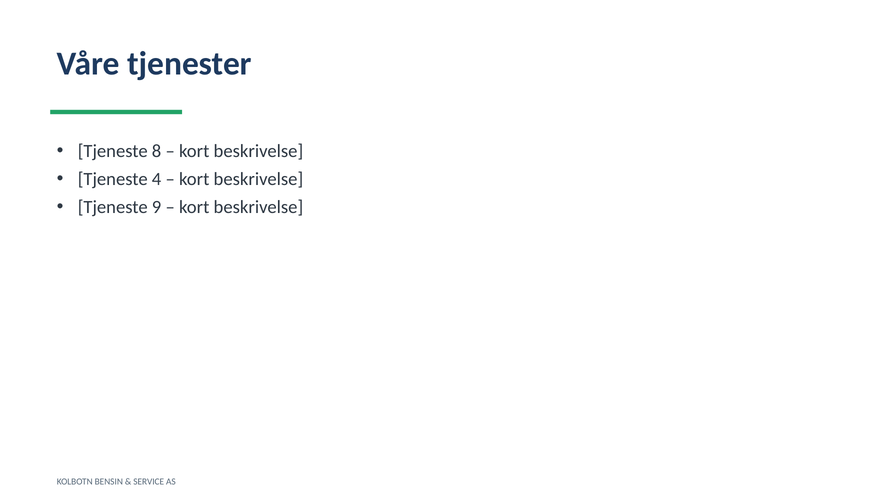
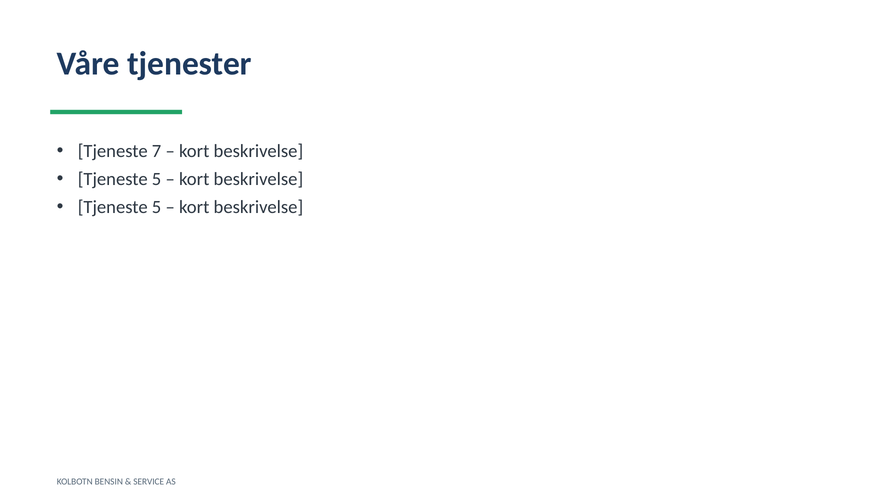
8: 8 -> 7 (157, 151)
4: 4 -> 5 (157, 179)
9: 9 -> 5 (157, 207)
